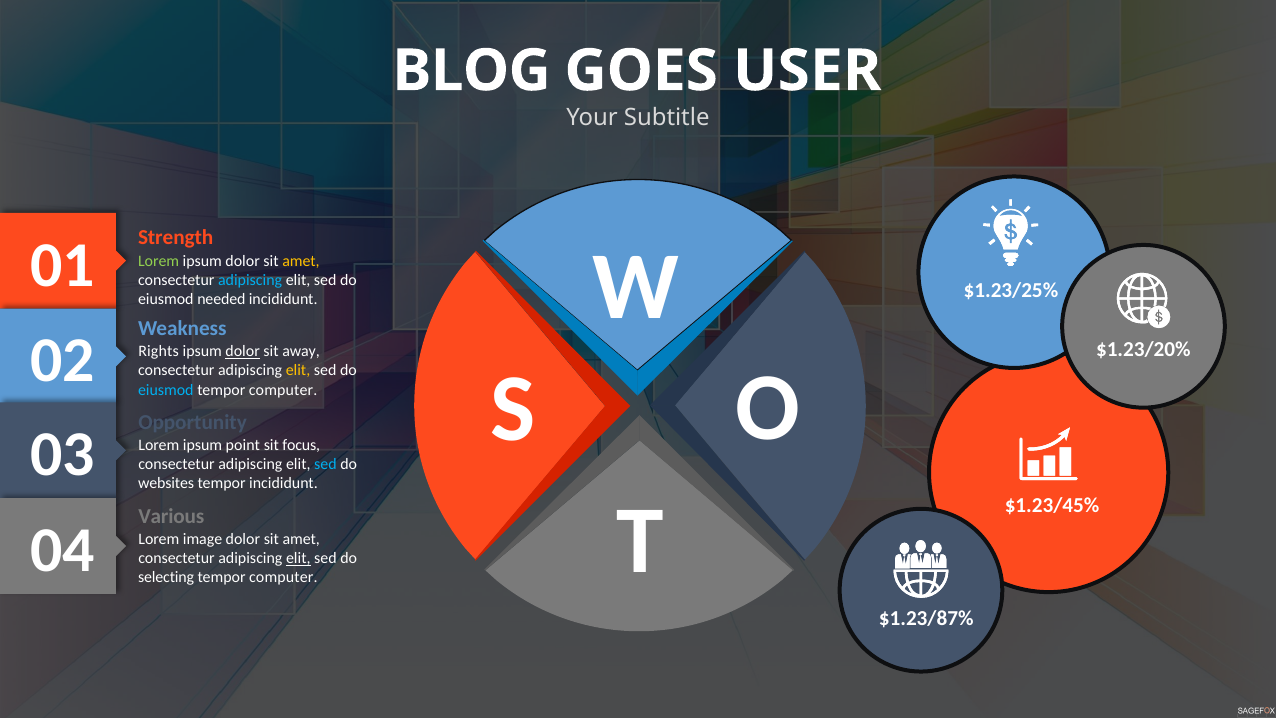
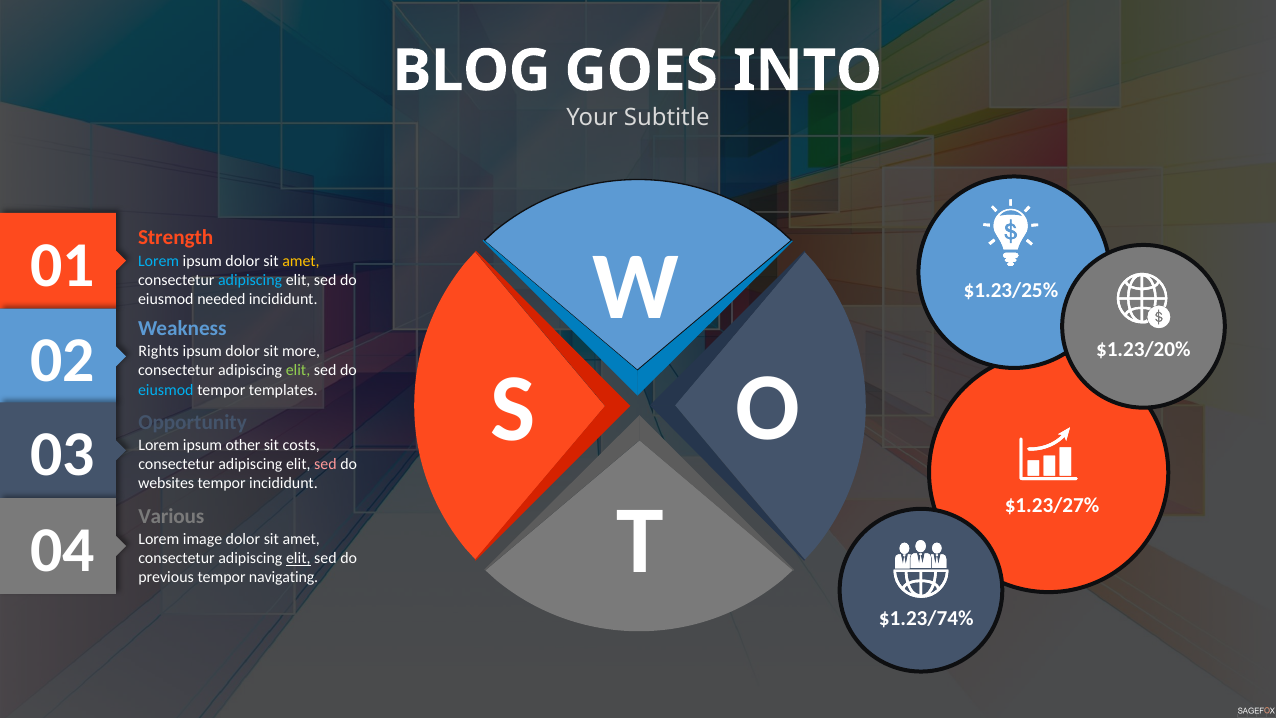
USER: USER -> INTO (808, 71)
Lorem colour: light green -> light blue (159, 261)
dolor underline: present -> none (243, 351)
away: away -> more (301, 351)
elit colour: yellow -> light green (298, 371)
computer: computer -> templates (283, 390)
point: point -> other (243, 445)
focus: focus -> costs (301, 445)
sed colour: light blue -> pink (325, 464)
$1.23/45%: $1.23/45% -> $1.23/27% (1052, 505)
selecting: selecting -> previous (166, 577)
computer: computer -> navigating (284, 577)
$1.23/87%: $1.23/87% -> $1.23/74% (926, 618)
